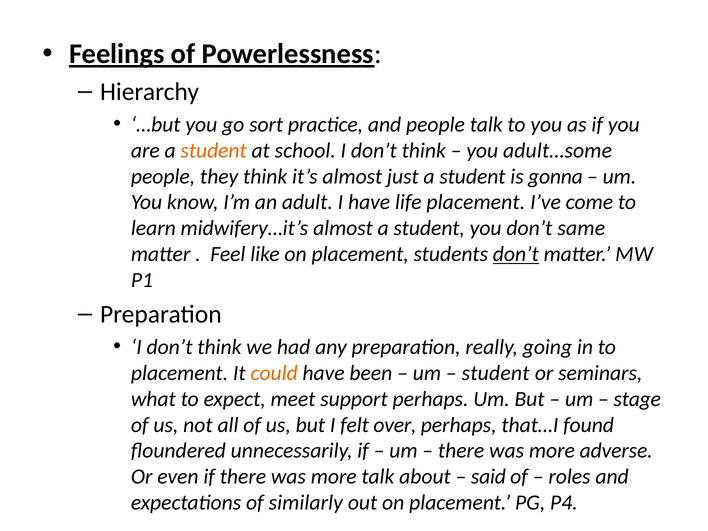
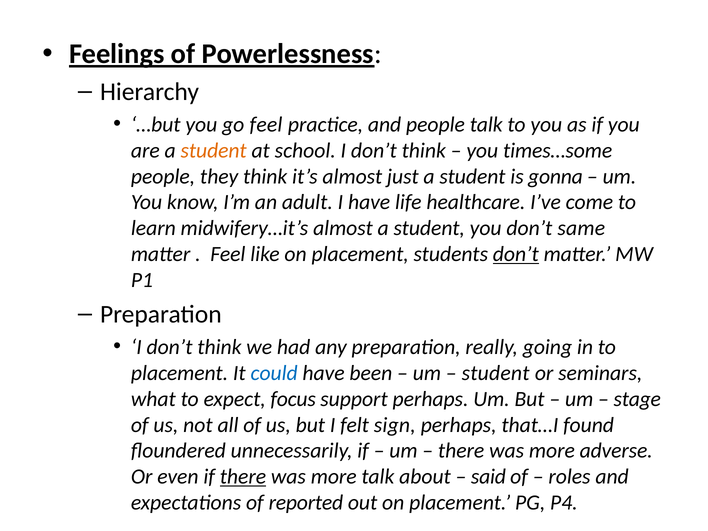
go sort: sort -> feel (266, 124)
adult…some: adult…some -> times…some (558, 150)
life placement: placement -> healthcare (476, 202)
could colour: orange -> blue (274, 373)
meet: meet -> focus (293, 399)
over: over -> sign (395, 425)
there underline: none -> present (243, 477)
similarly: similarly -> reported (306, 503)
